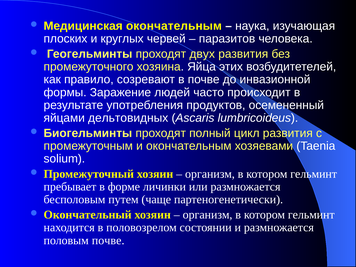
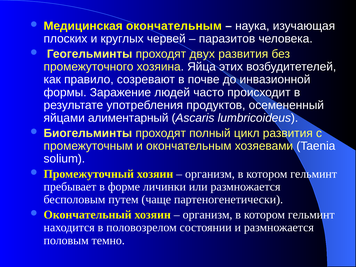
дельтовидных: дельтовидных -> алиментарный (128, 118)
половым почве: почве -> темно (108, 240)
